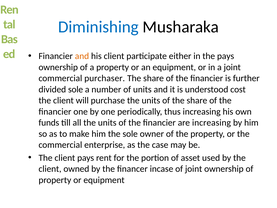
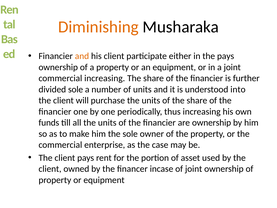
Diminishing colour: blue -> orange (98, 27)
commercial purchaser: purchaser -> increasing (105, 78)
cost: cost -> into (238, 89)
are increasing: increasing -> ownership (212, 123)
